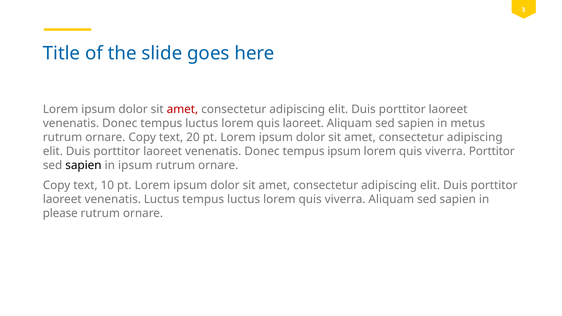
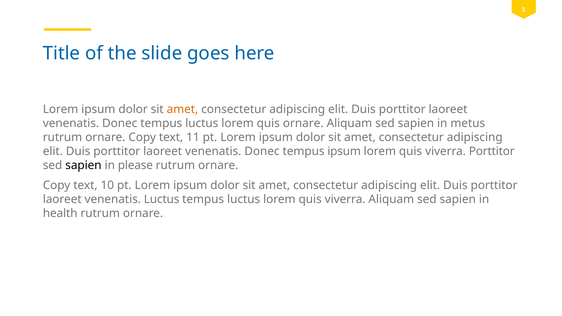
amet colour: red -> orange (182, 109)
quis laoreet: laoreet -> ornare (303, 123)
20: 20 -> 11 (193, 137)
in ipsum: ipsum -> please (135, 165)
please: please -> health (60, 214)
